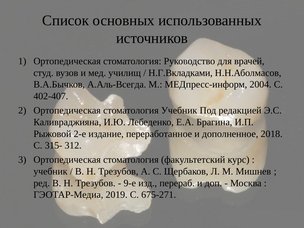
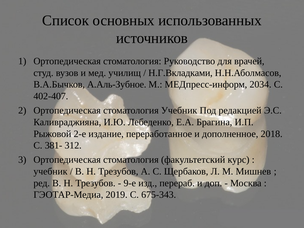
А.Аль-Всегда: А.Аль-Всегда -> А.Аль-Зубное (117, 85)
2004: 2004 -> 2034 (261, 85)
315-: 315- -> 381- (54, 145)
675-271: 675-271 -> 675-343 (159, 195)
